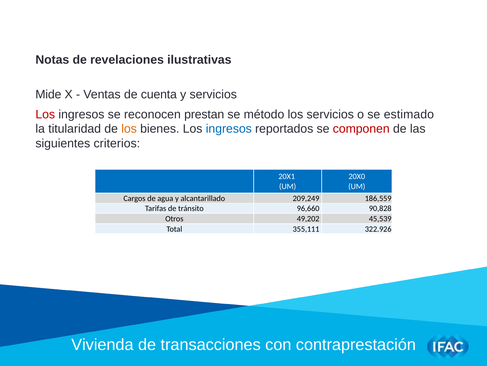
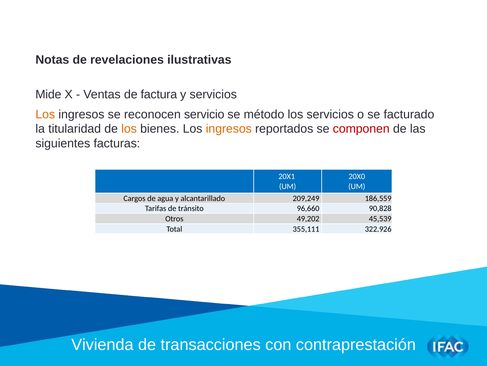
cuenta: cuenta -> factura (159, 94)
Los colour: red -> orange (45, 114)
prestan: prestan -> servicio (204, 114)
estimado: estimado -> facturado (409, 114)
ingresos colour: blue -> orange (229, 129)
criterios: criterios -> facturas (117, 143)
